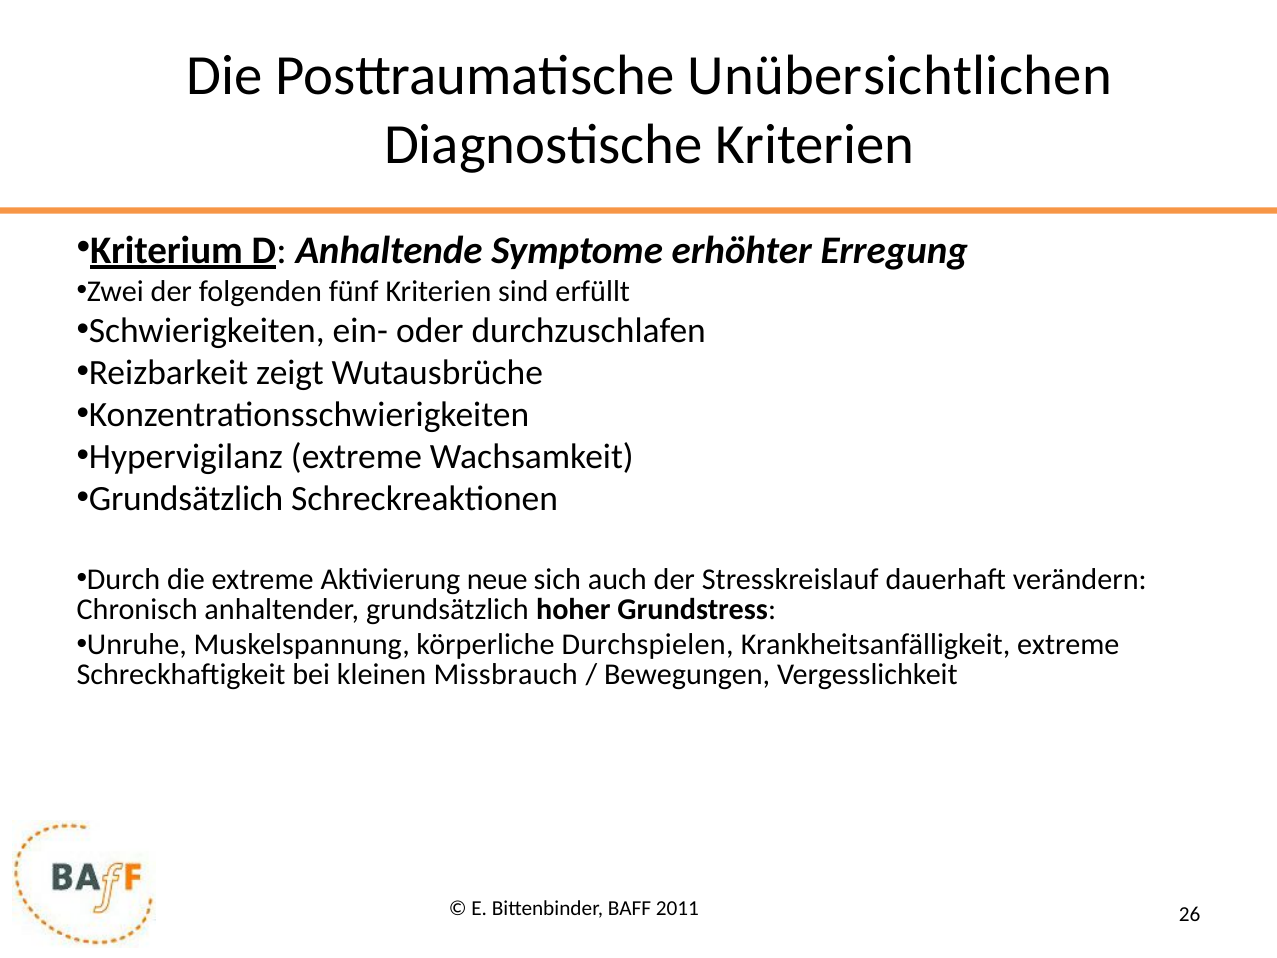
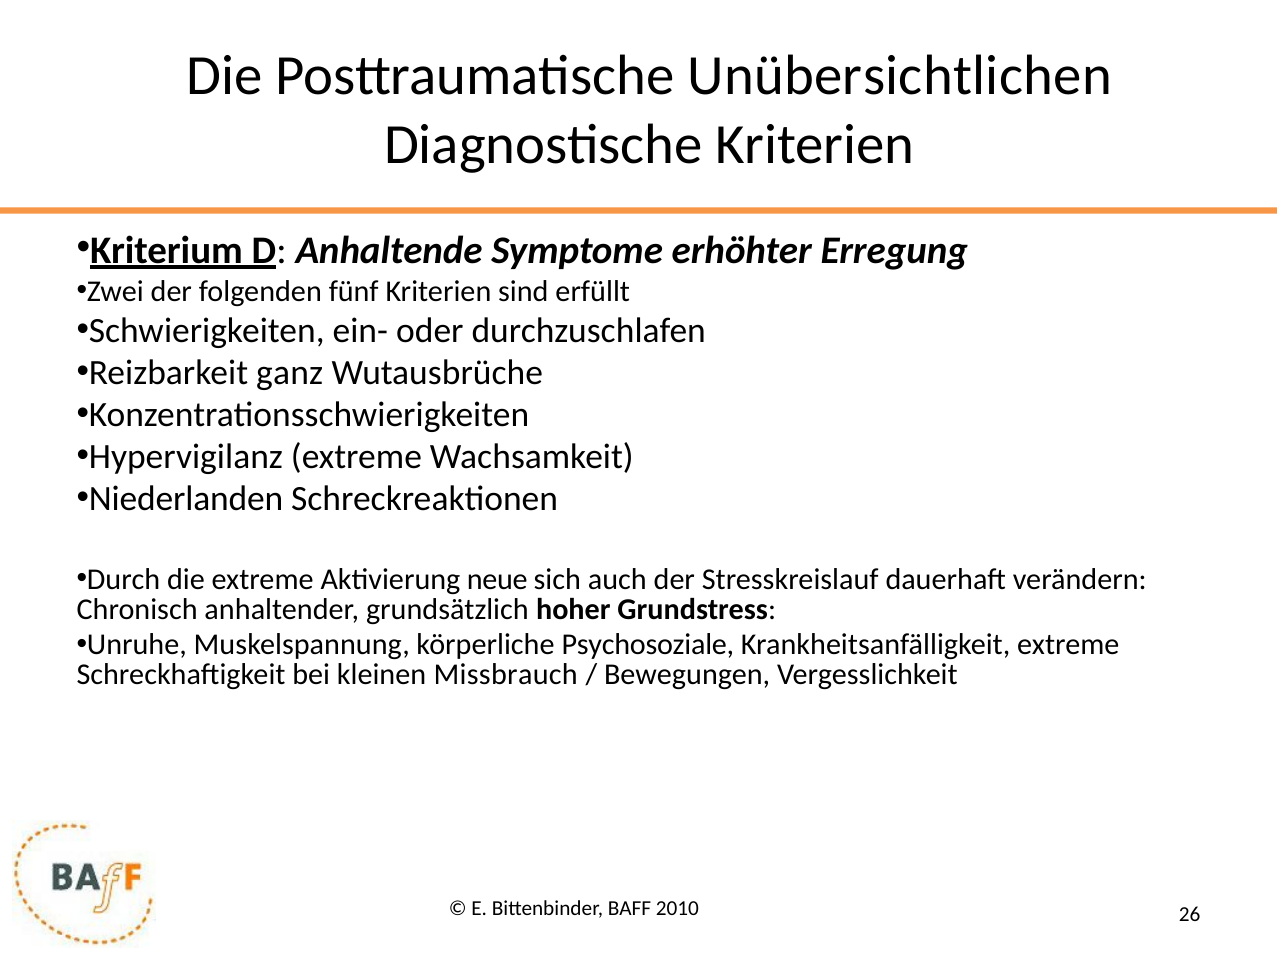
zeigt: zeigt -> ganz (290, 373)
Grundsätzlich: Grundsätzlich -> Niederlanden (186, 499)
Durchspielen: Durchspielen -> Psychosoziale (648, 645)
2011: 2011 -> 2010 (677, 908)
